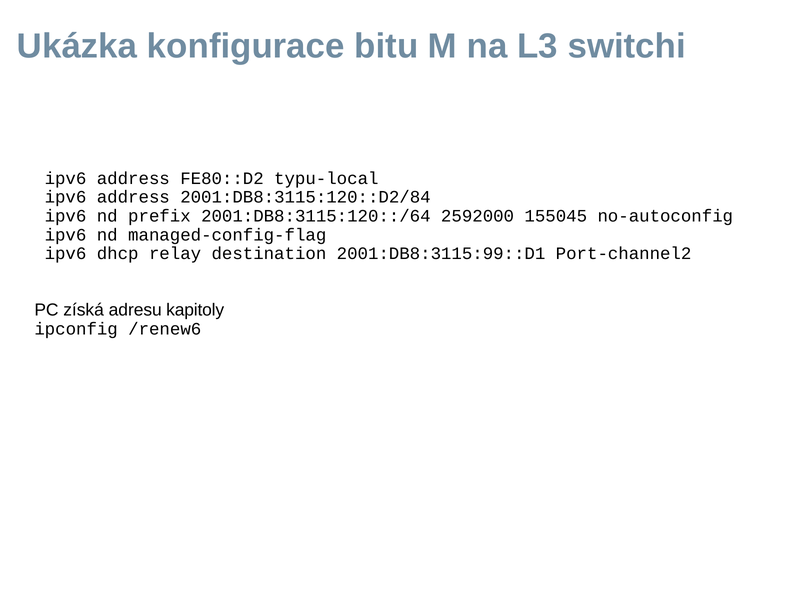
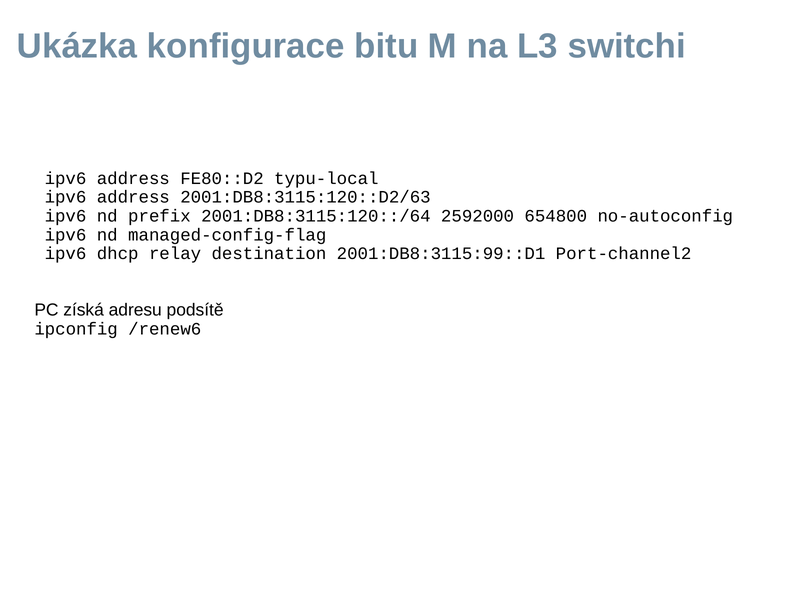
2001:DB8:3115:120::D2/84: 2001:DB8:3115:120::D2/84 -> 2001:DB8:3115:120::D2/63 (305, 197)
155045: 155045 -> 654800 (556, 216)
kapitoly: kapitoly -> podsítě (195, 310)
